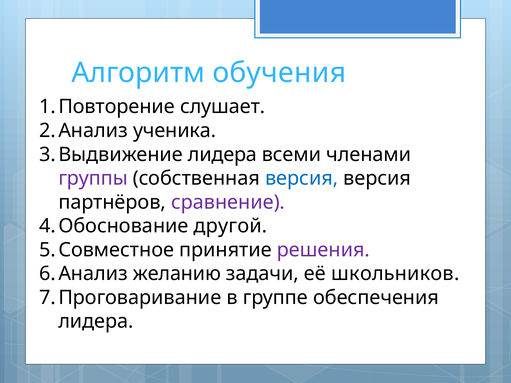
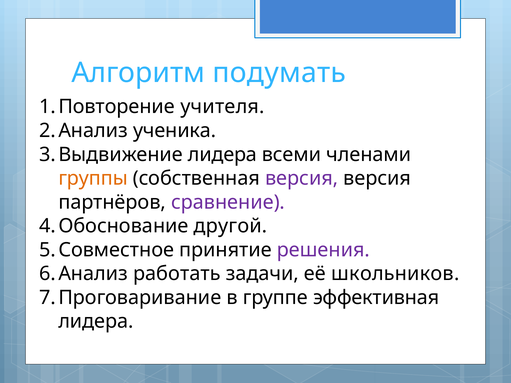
обучения: обучения -> подумать (279, 73)
слушает: слушает -> учителя (222, 107)
группы colour: purple -> orange (93, 178)
версия colour: blue -> purple (302, 178)
желанию: желанию -> работать (177, 274)
обеспечения: обеспечения -> эффективная (376, 298)
